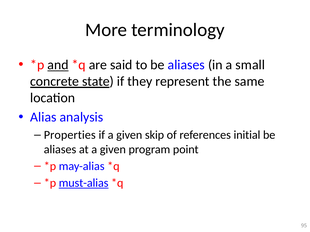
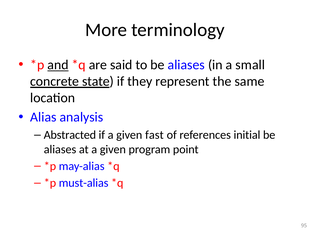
Properties: Properties -> Abstracted (70, 135)
skip: skip -> fast (154, 135)
must-alias underline: present -> none (84, 183)
